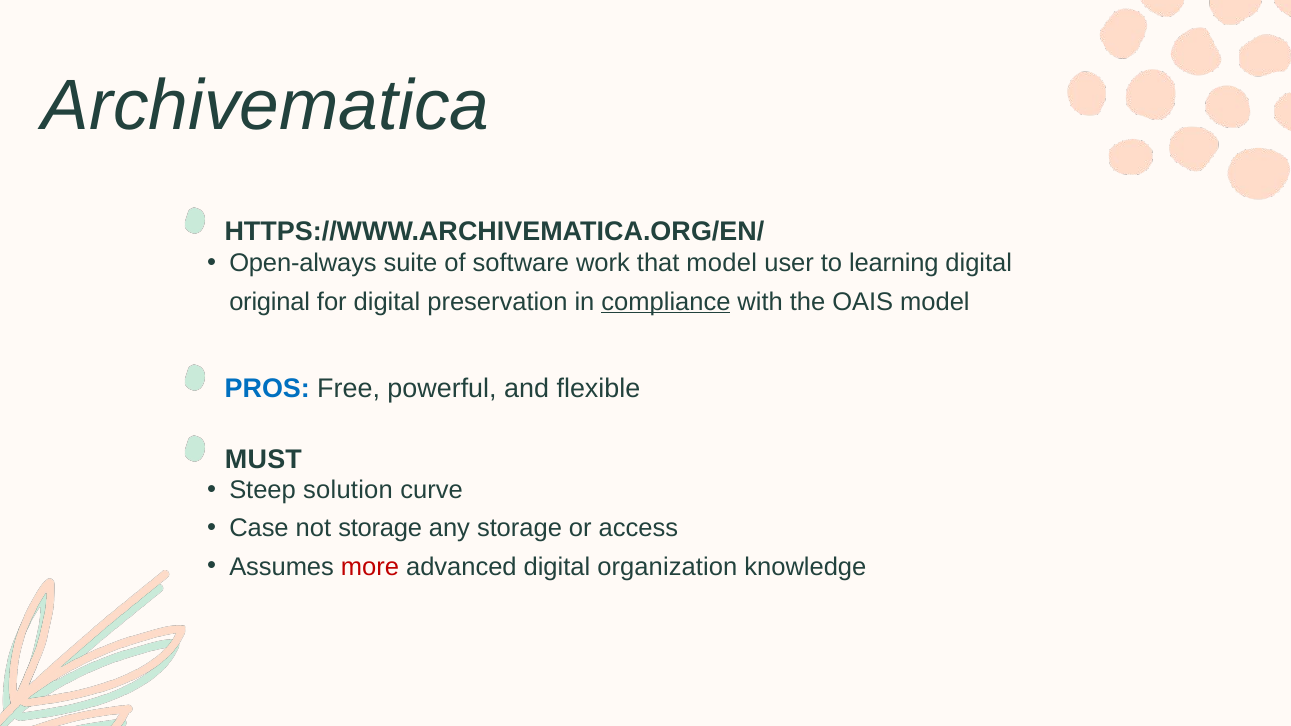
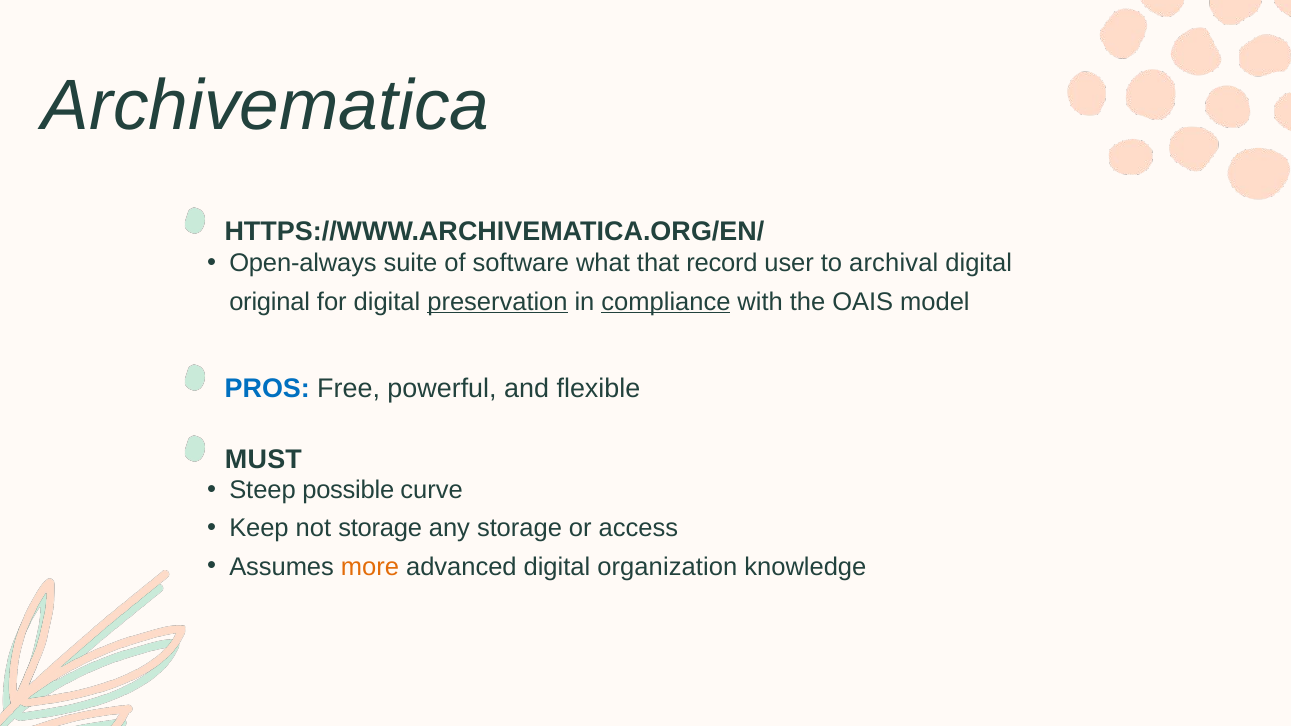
work: work -> what (603, 264)
that model: model -> record (722, 264)
learning: learning -> archival (894, 264)
preservation underline: none -> present (497, 302)
solution: solution -> possible (348, 490)
Case: Case -> Keep (259, 529)
more colour: red -> orange (370, 567)
